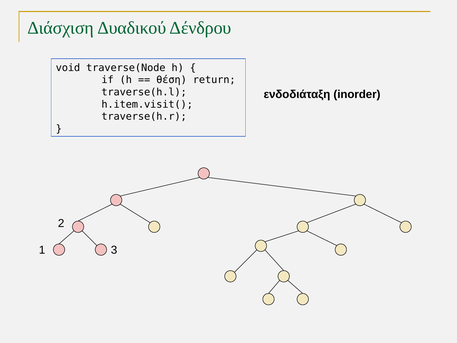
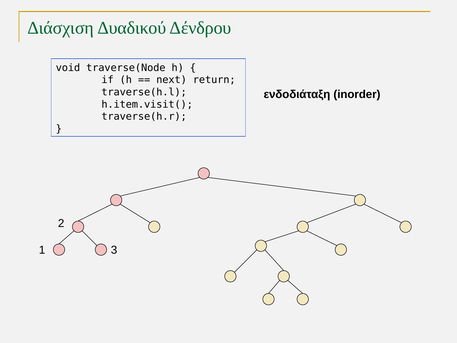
θέση: θέση -> next (172, 80)
